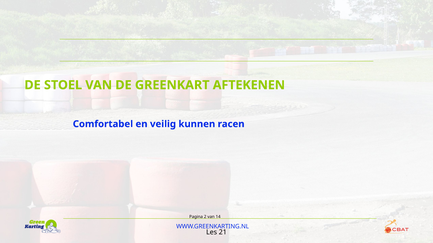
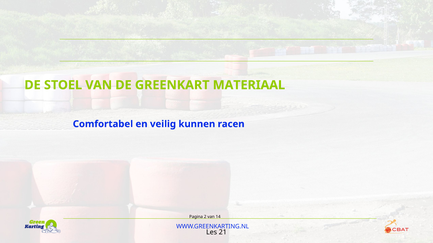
AFTEKENEN: AFTEKENEN -> MATERIAAL (249, 85)
